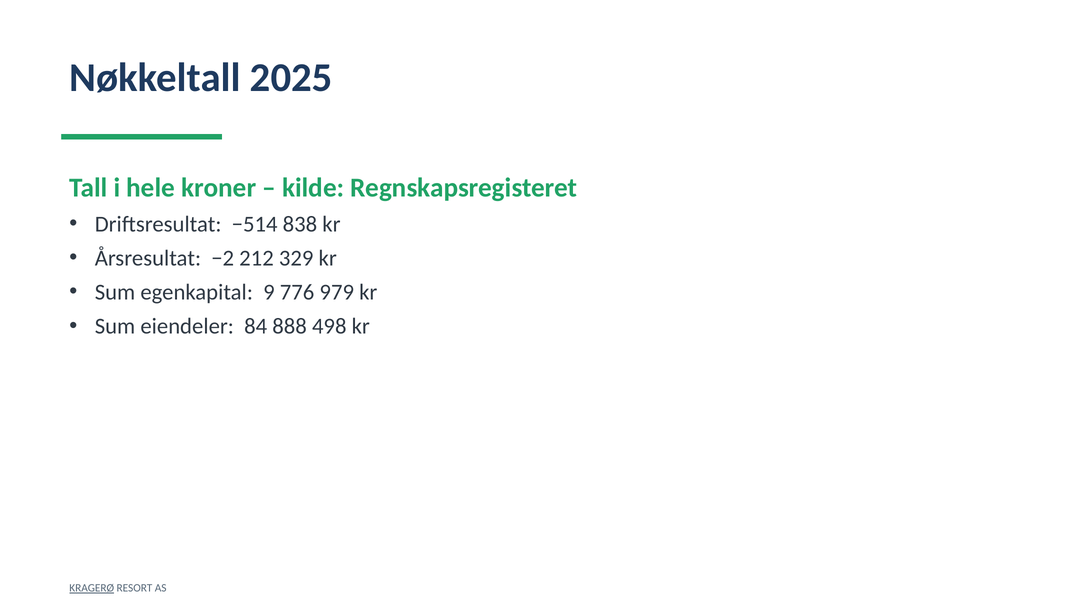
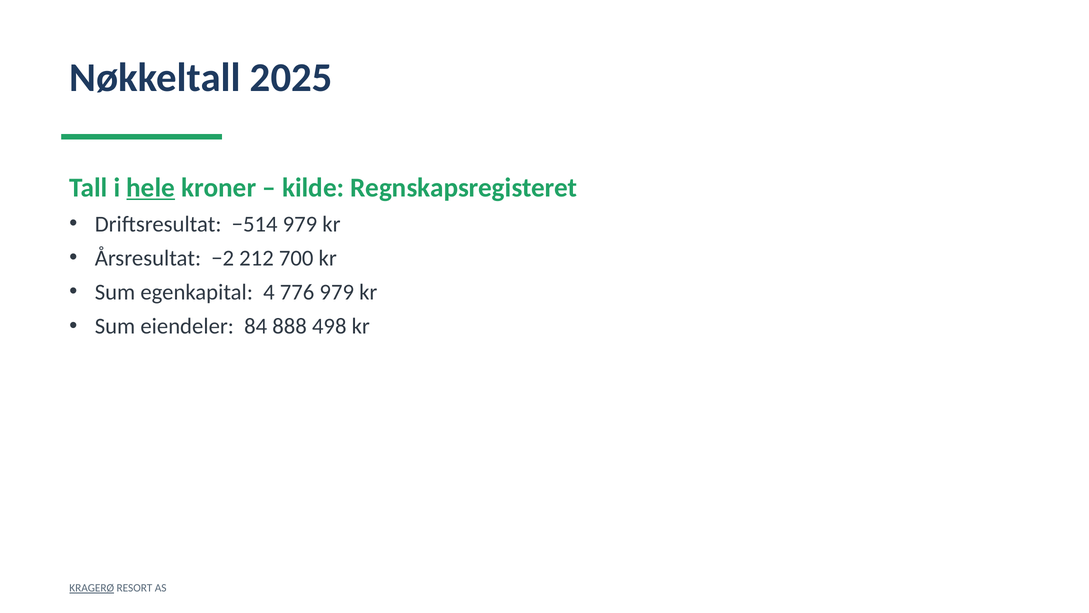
hele underline: none -> present (151, 187)
−514 838: 838 -> 979 (300, 224)
329: 329 -> 700 (296, 258)
9: 9 -> 4 (269, 292)
